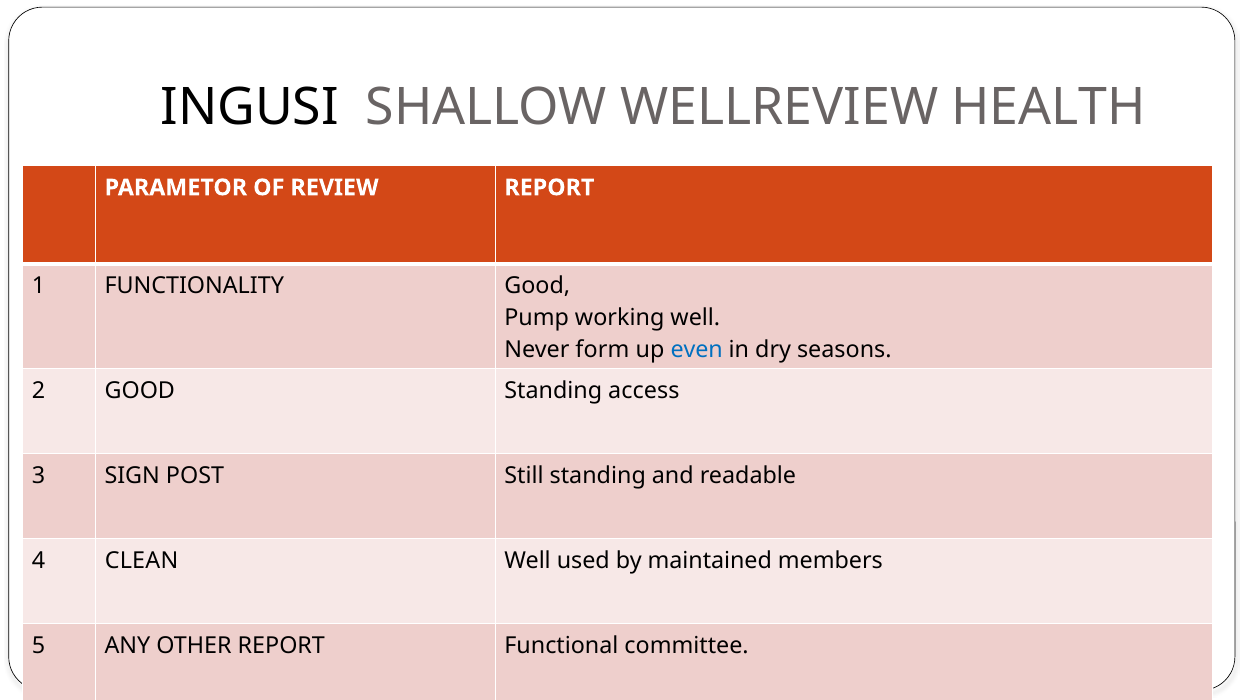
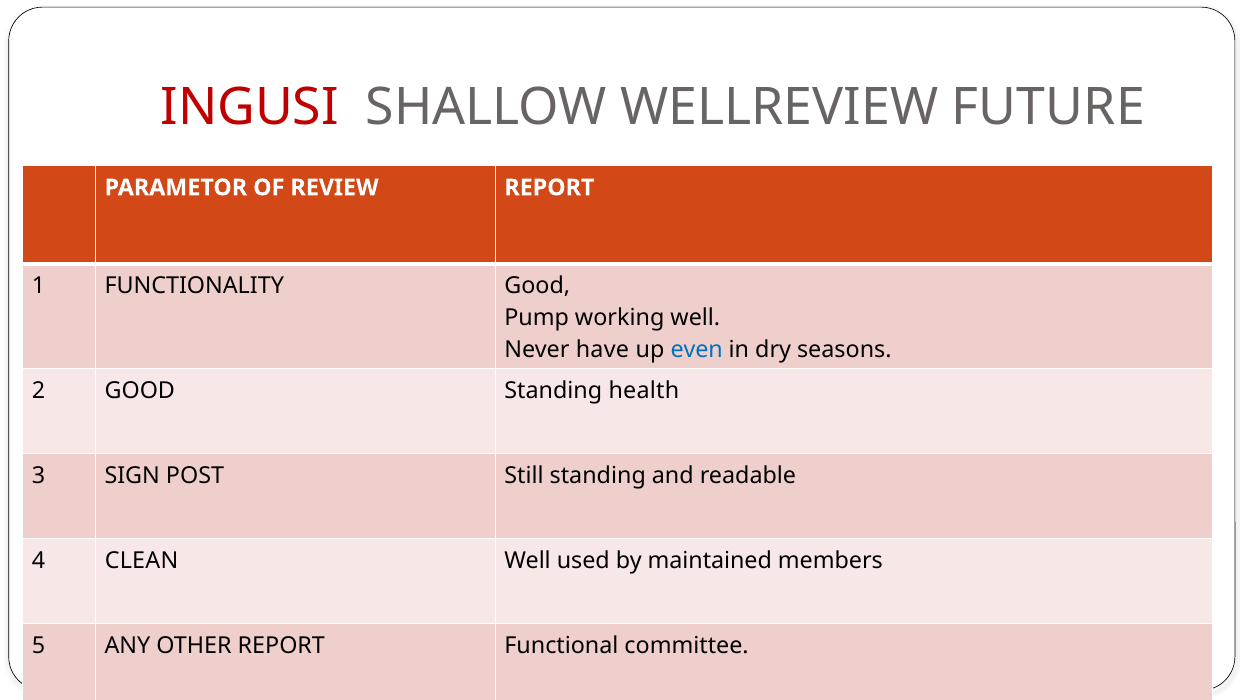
INGUSI colour: black -> red (250, 108)
HEALTH: HEALTH -> FUTURE (1048, 108)
form: form -> have (602, 349)
access: access -> health (644, 390)
